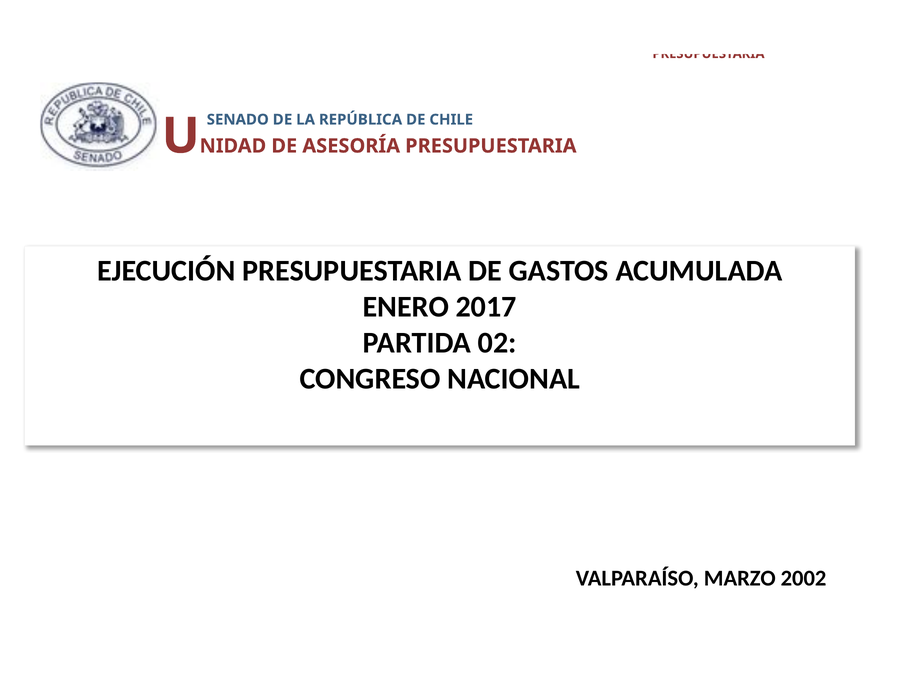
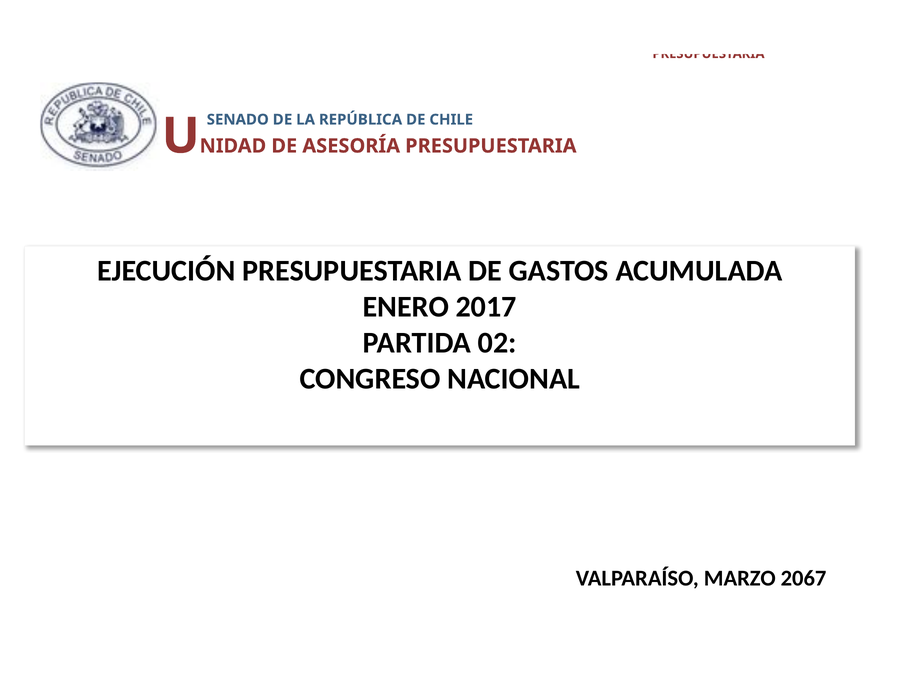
2002: 2002 -> 2067 (804, 579)
